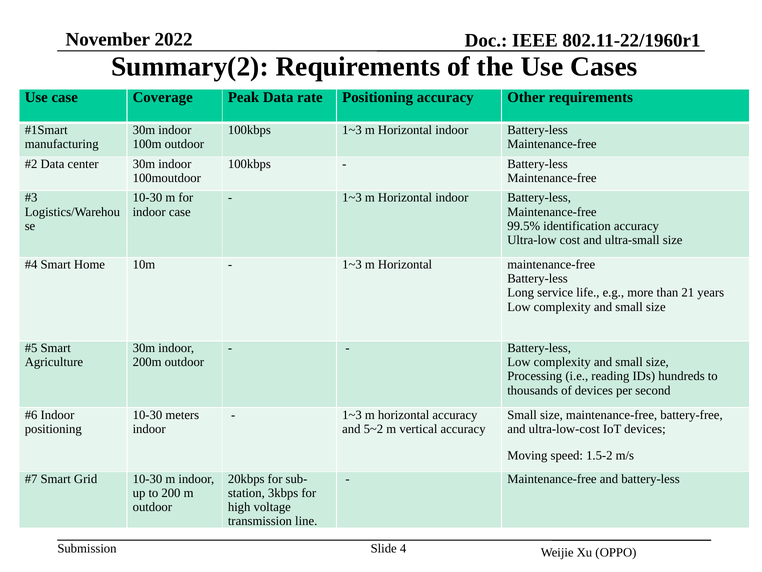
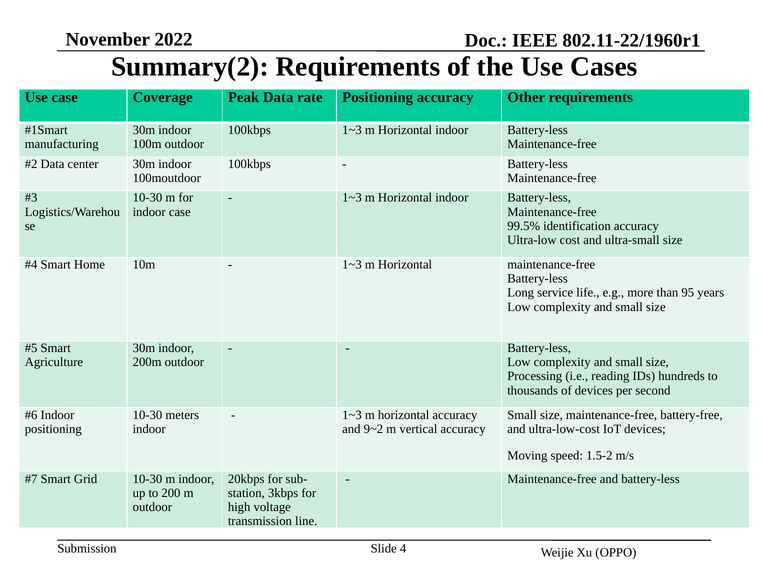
21: 21 -> 95 (688, 292)
5~2: 5~2 -> 9~2 (373, 429)
